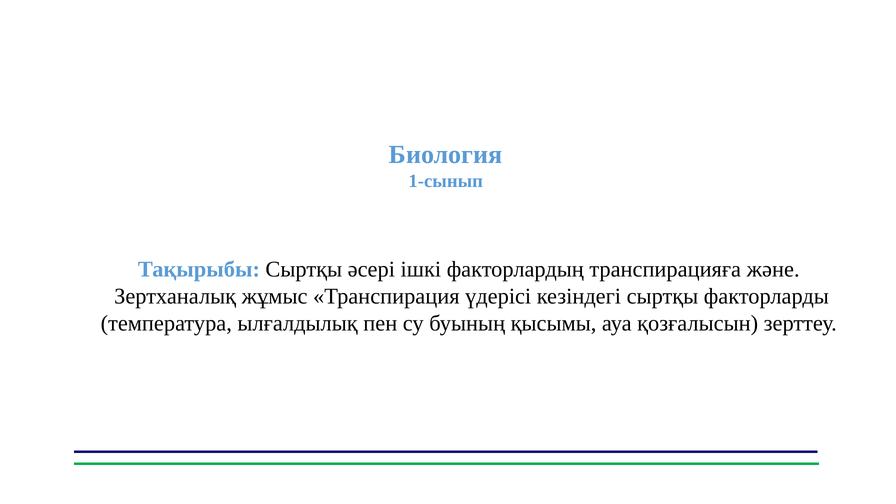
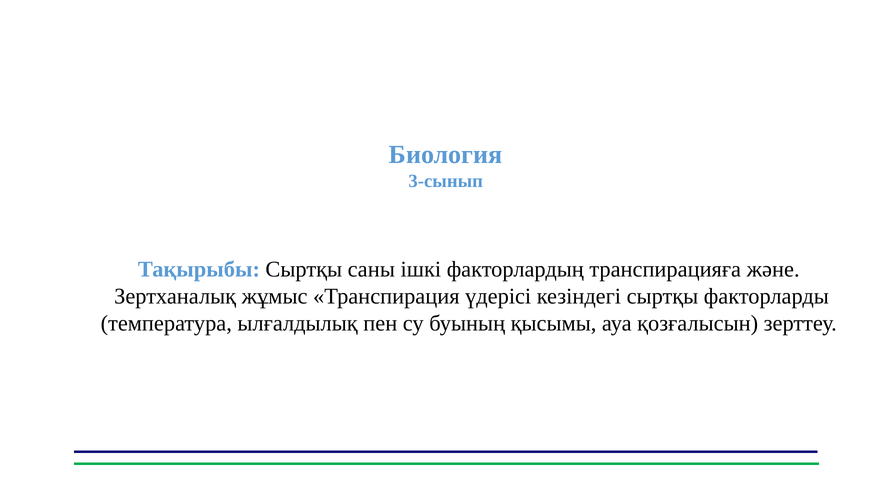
1-сынып: 1-сынып -> 3-сынып (446, 181)
әсері: әсері -> саны (371, 269)
